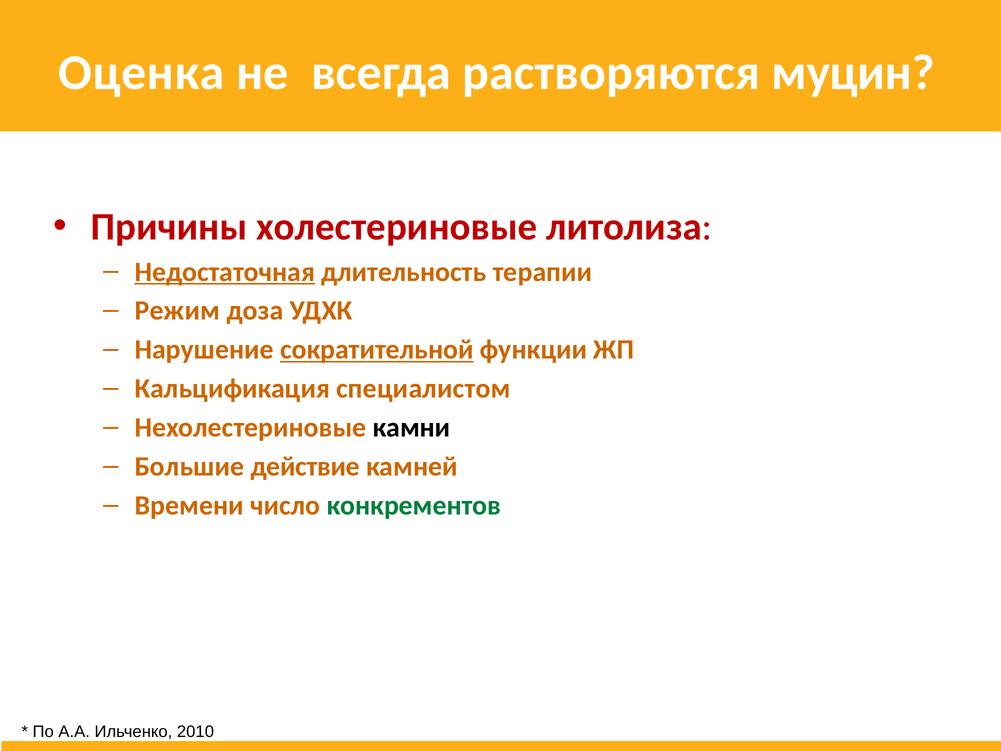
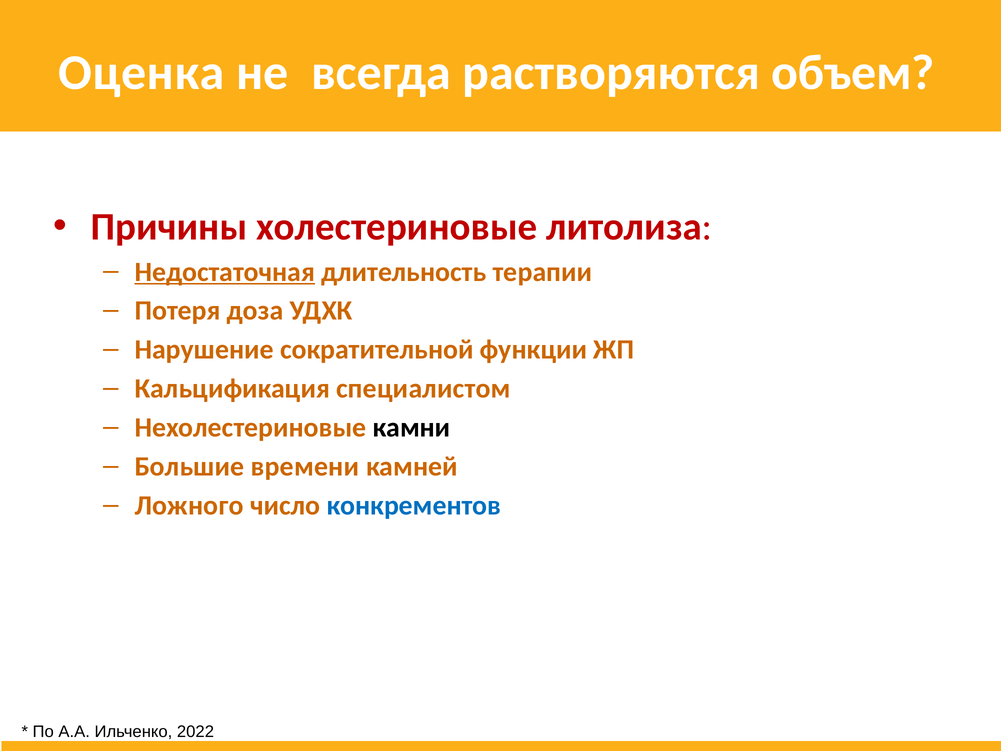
муцин: муцин -> объем (853, 73)
Режим: Режим -> Потеря (178, 311)
сократительной underline: present -> none (377, 350)
действие: действие -> времени (305, 467)
Времени: Времени -> Ложного (189, 506)
конкрементов colour: green -> blue (414, 506)
2010: 2010 -> 2022 (195, 732)
